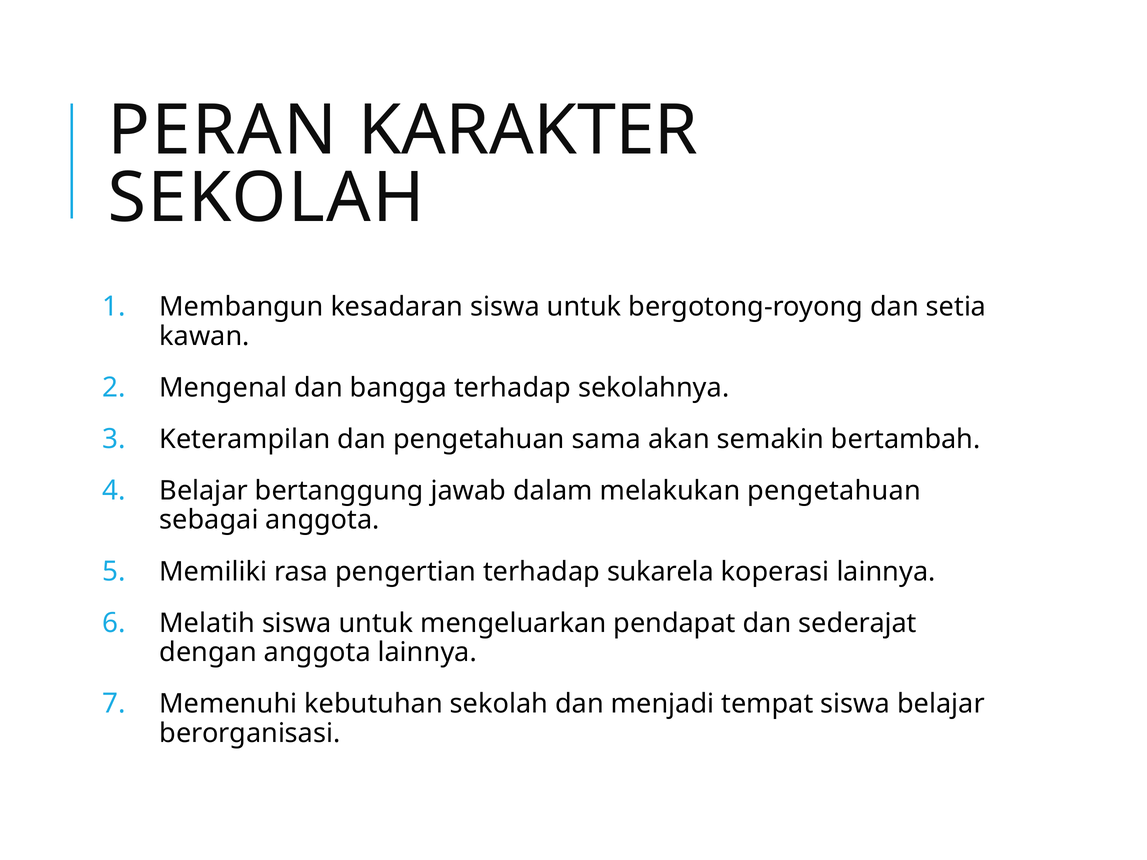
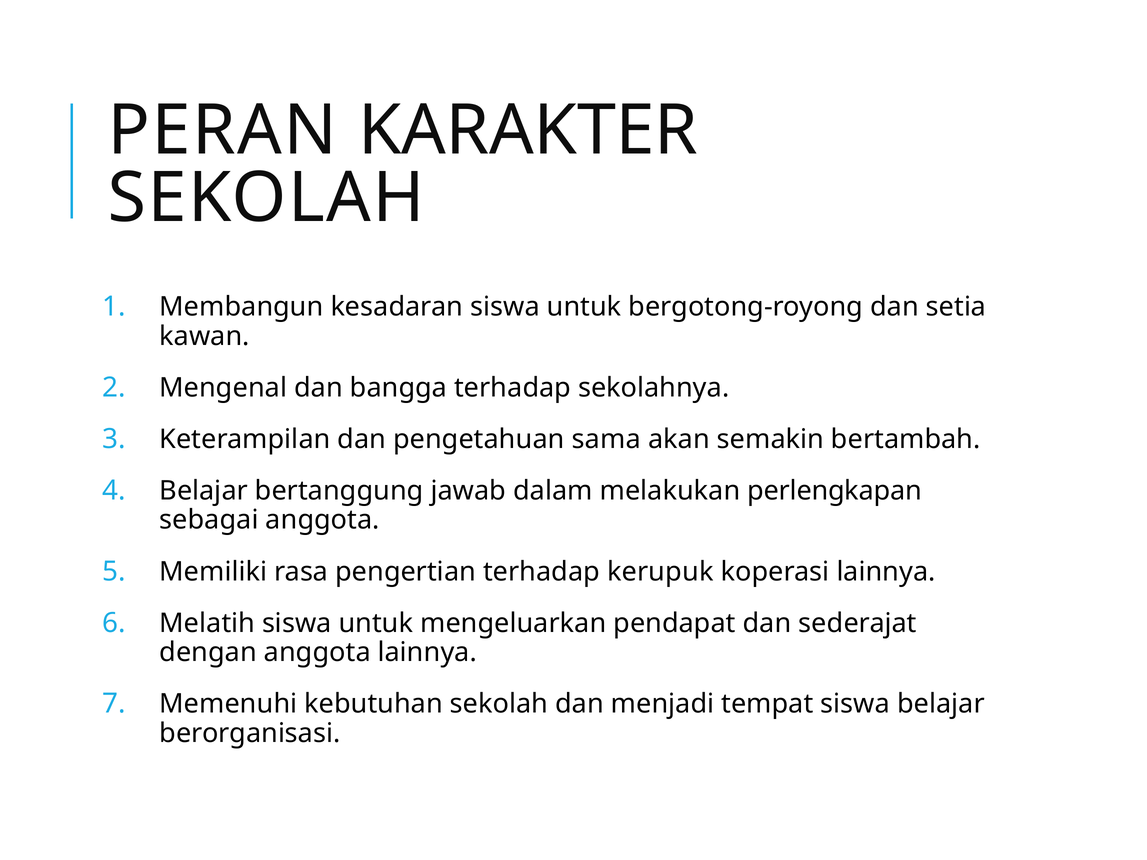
melakukan pengetahuan: pengetahuan -> perlengkapan (835, 491)
sukarela: sukarela -> kerupuk (660, 572)
